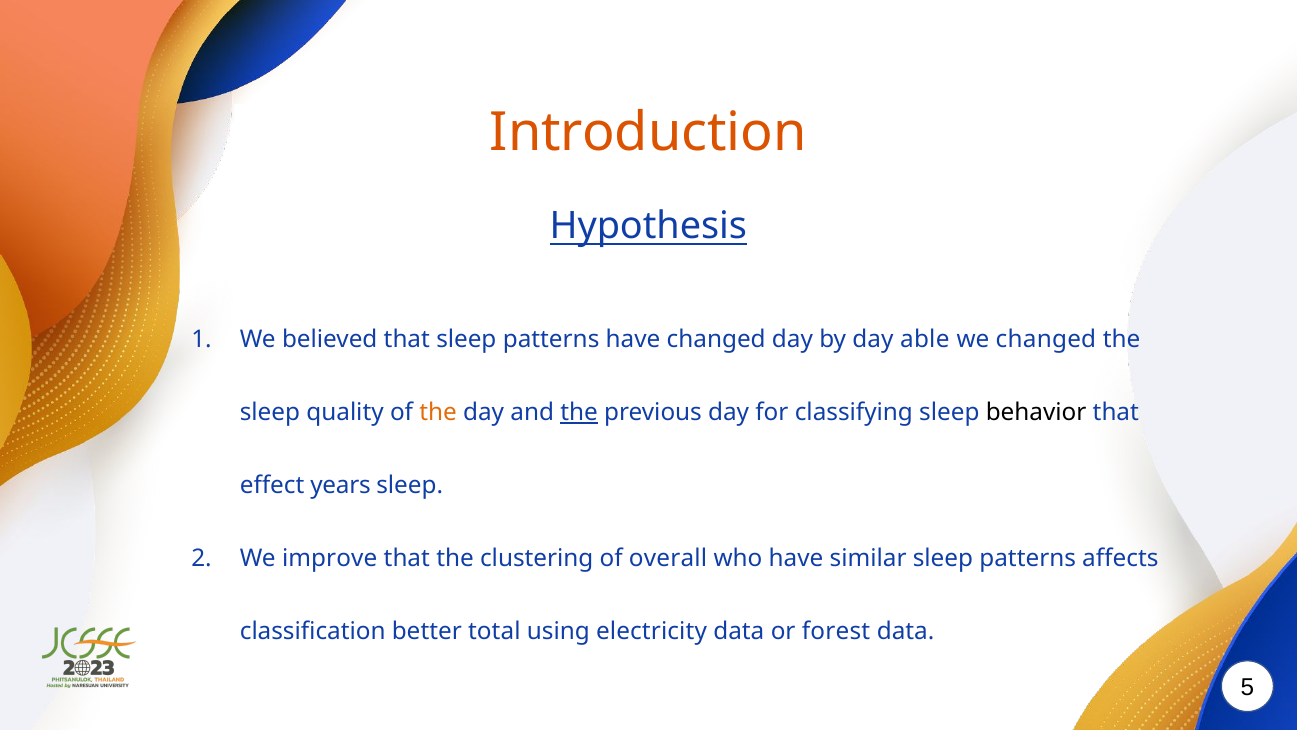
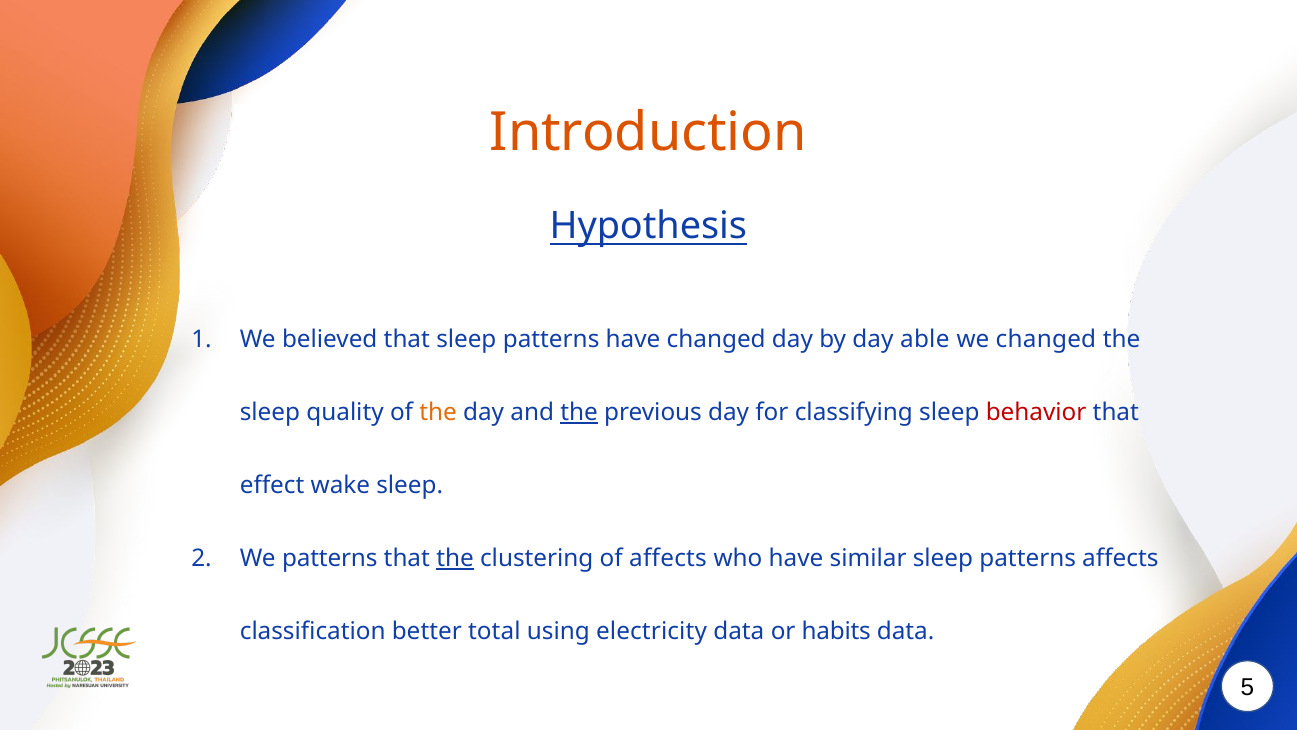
behavior colour: black -> red (1036, 412)
years: years -> wake (340, 485)
We improve: improve -> patterns (330, 558)
the underline: none -> present (455, 558)
of overall: overall -> affects (668, 558)
forest: forest -> habits (836, 631)
